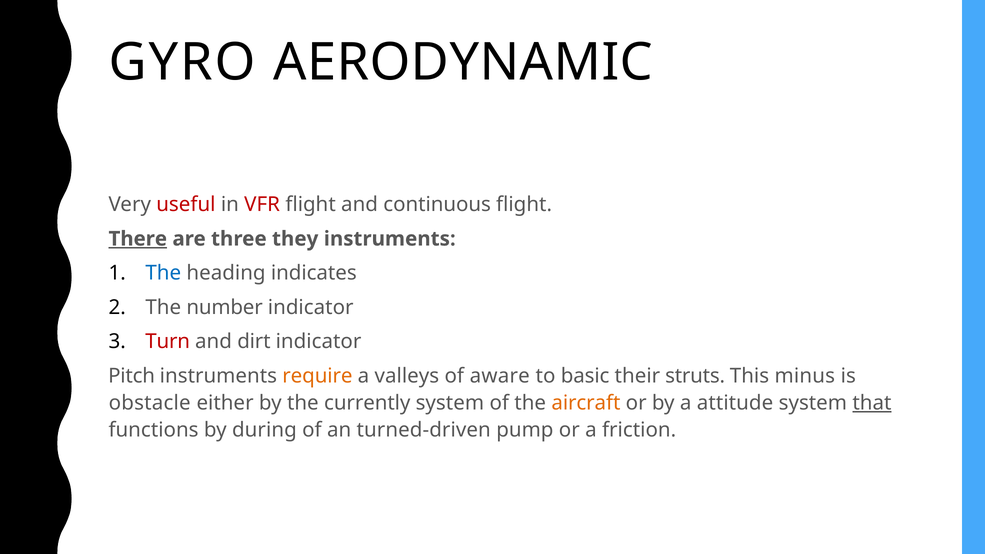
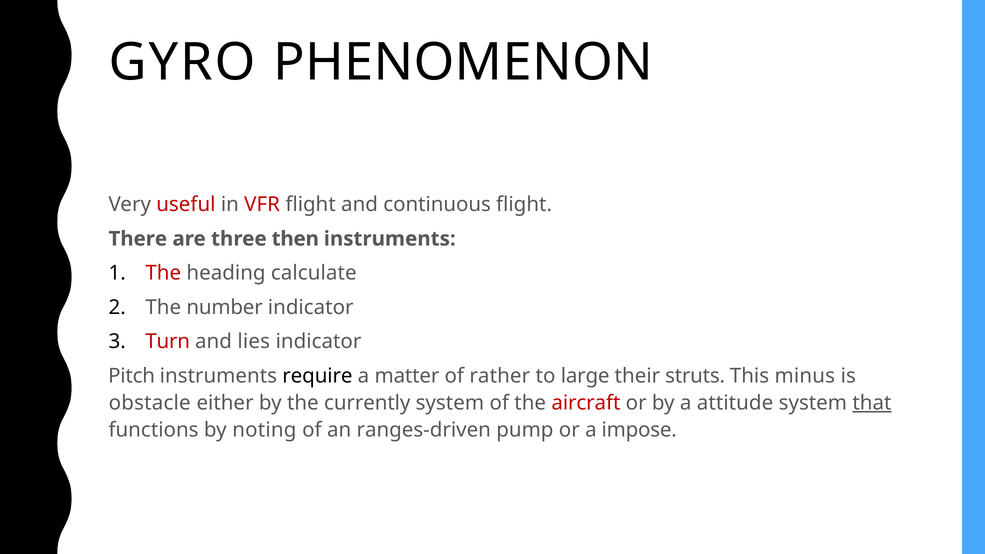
AERODYNAMIC: AERODYNAMIC -> PHENOMENON (463, 63)
There underline: present -> none (138, 239)
they: they -> then (295, 239)
The colour: blue -> red (163, 273)
indicates: indicates -> calculate (314, 273)
dirt: dirt -> lies (254, 342)
require colour: orange -> black (317, 376)
valleys: valleys -> matter (407, 376)
aware: aware -> rather (500, 376)
basic: basic -> large (585, 376)
aircraft colour: orange -> red (586, 403)
during: during -> noting (264, 430)
turned-driven: turned-driven -> ranges-driven (424, 430)
friction: friction -> impose (639, 430)
